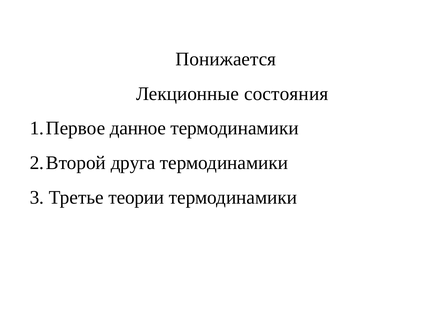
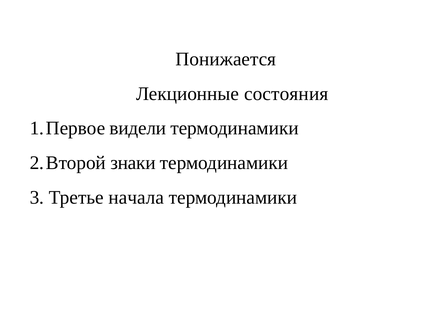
данное: данное -> видели (138, 128)
друга: друга -> знаки (133, 163)
теории: теории -> начала (136, 197)
